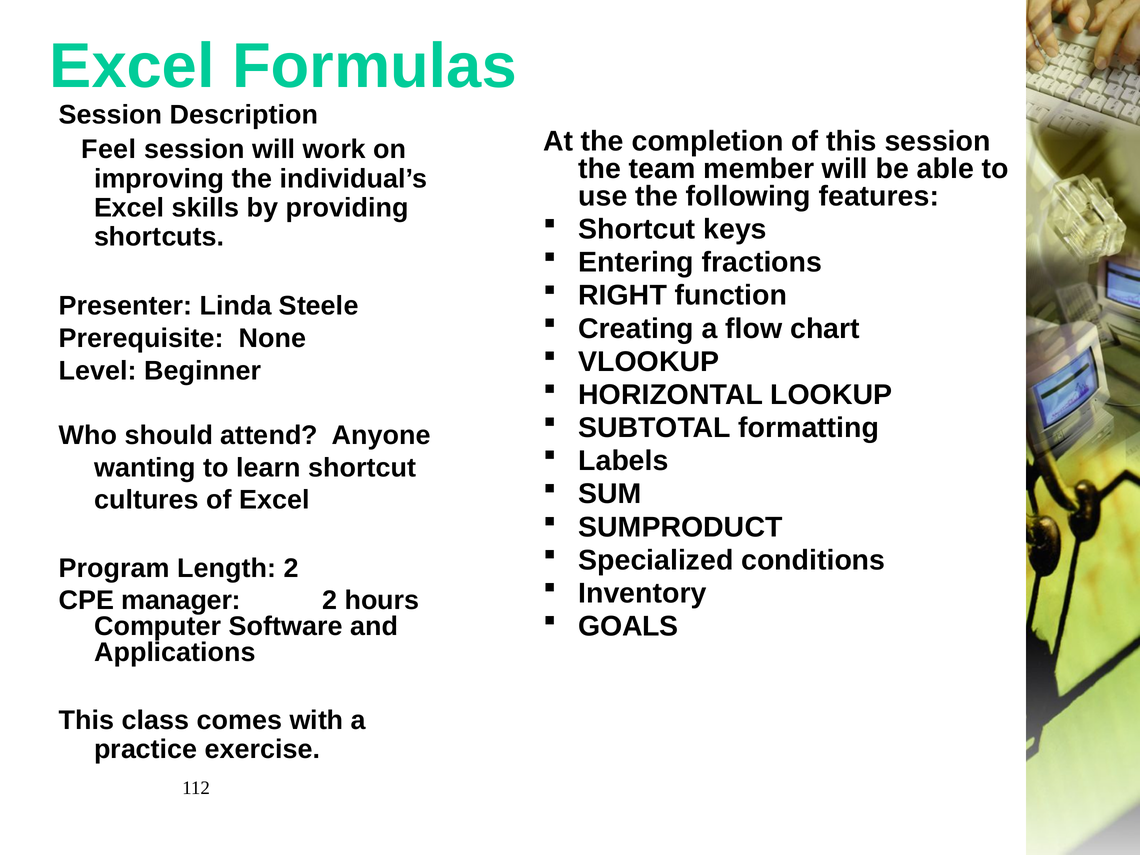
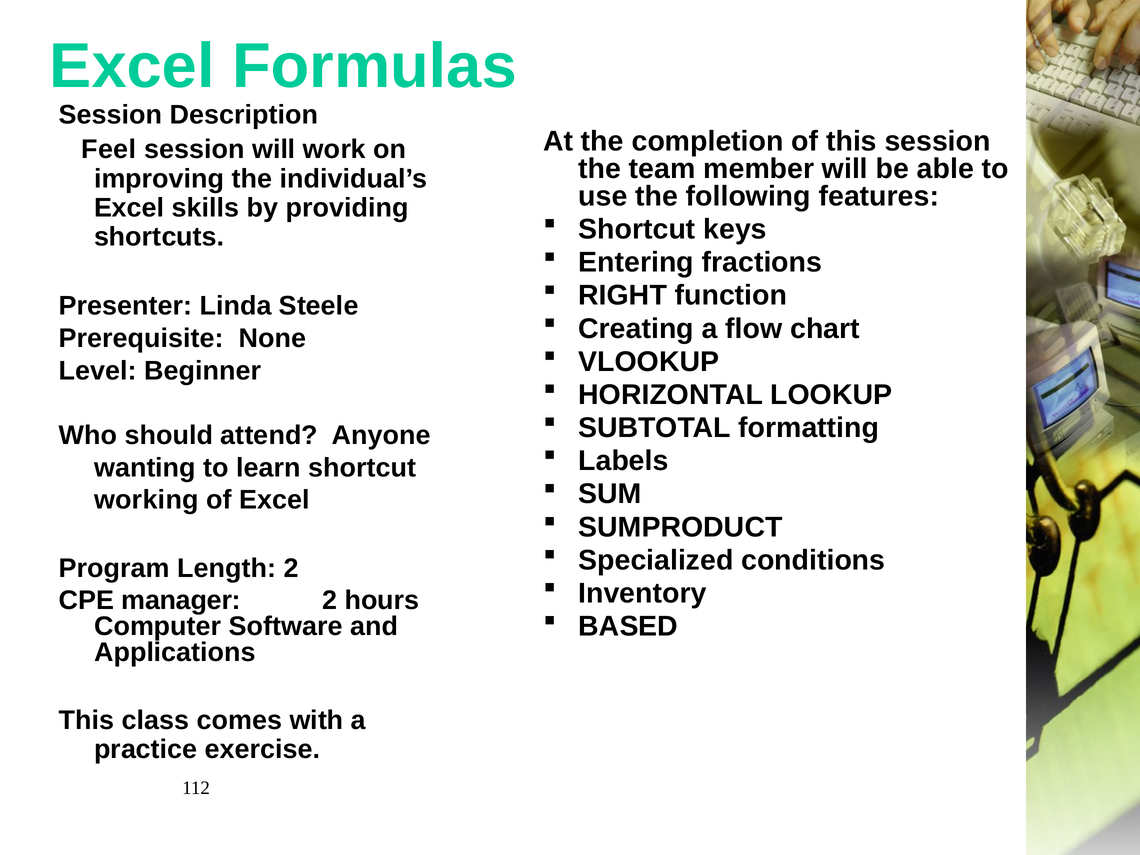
cultures: cultures -> working (146, 500)
GOALS: GOALS -> BASED (628, 626)
